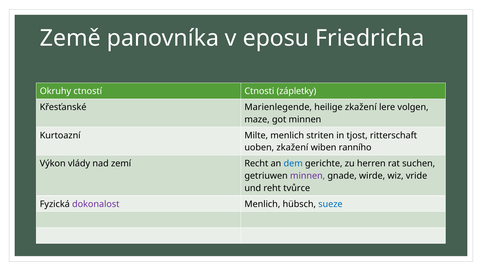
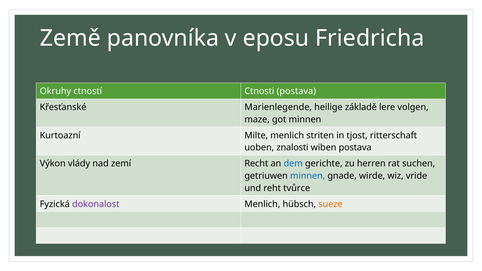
Ctnosti zápletky: zápletky -> postava (296, 91)
heilige zkažení: zkažení -> základě (361, 107)
uoben zkažení: zkažení -> znalosti (292, 148)
wiben ranního: ranního -> postava (355, 148)
minnen colour: purple -> blue (308, 176)
sueze colour: blue -> orange (330, 204)
